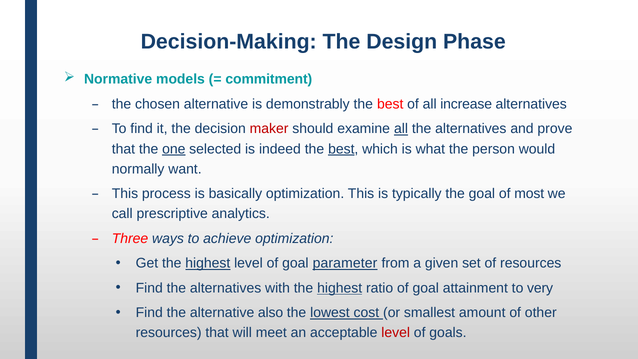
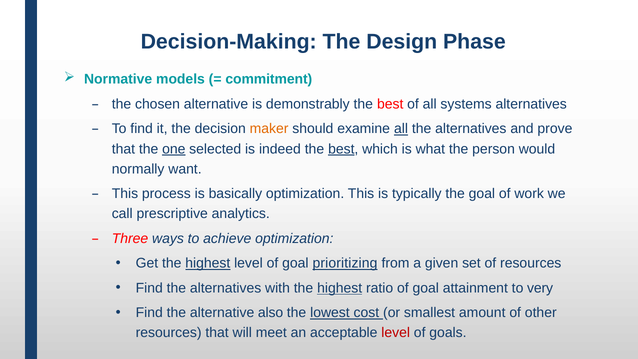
increase: increase -> systems (466, 104)
maker colour: red -> orange (269, 129)
most: most -> work (529, 194)
parameter: parameter -> prioritizing (345, 263)
